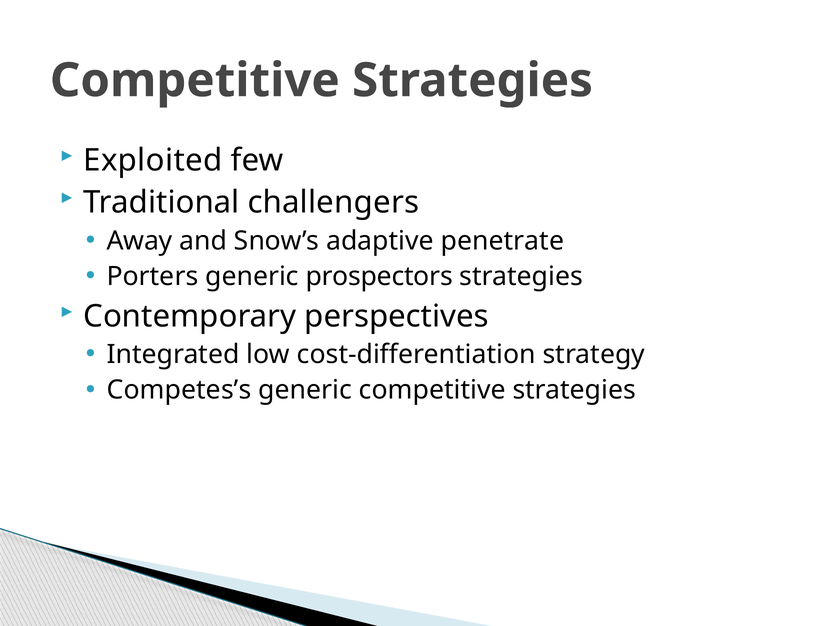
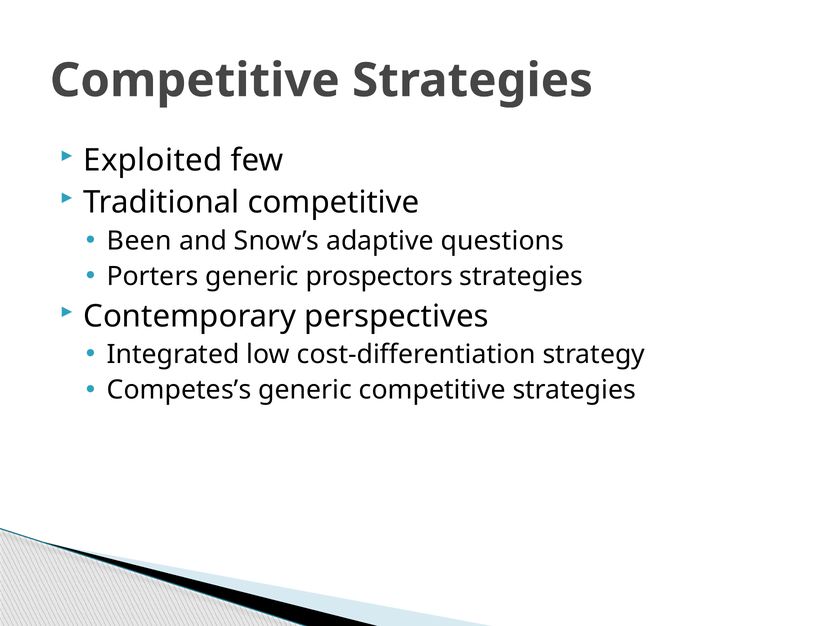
Traditional challengers: challengers -> competitive (333, 202)
Away: Away -> Been (139, 241)
penetrate: penetrate -> questions (502, 241)
